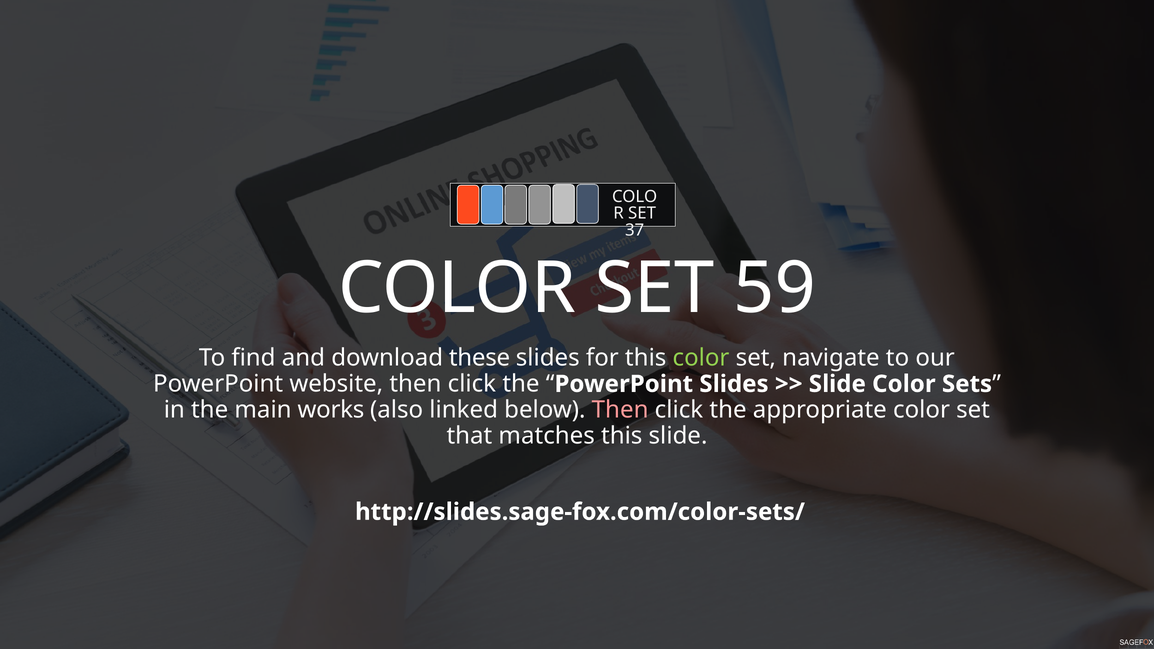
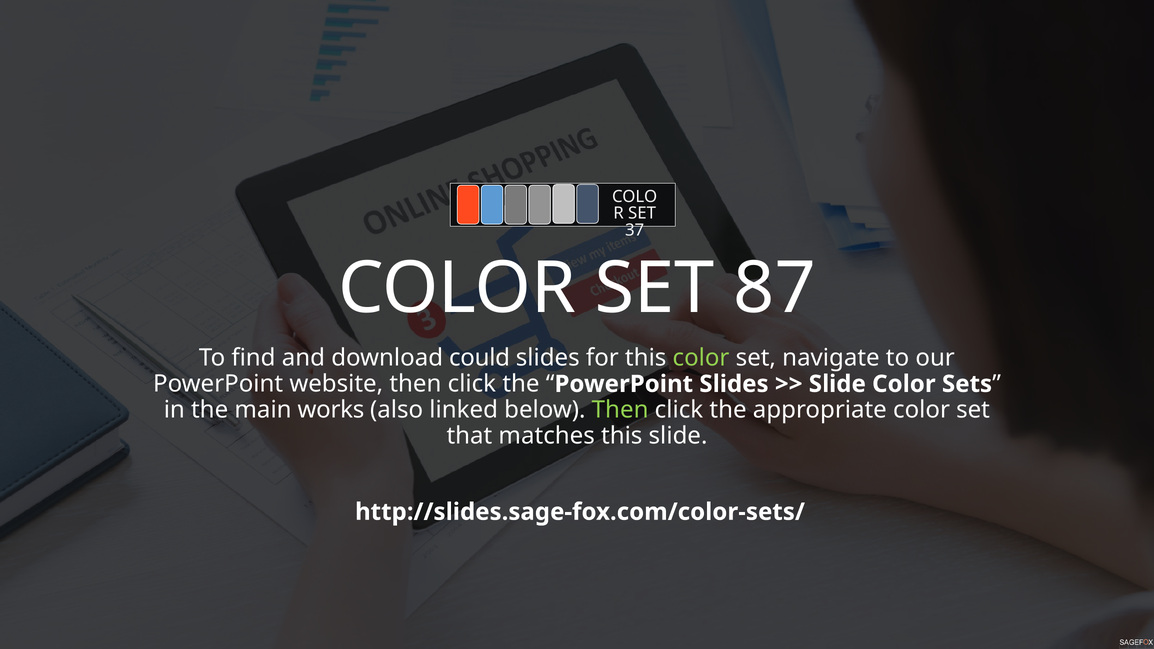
59: 59 -> 87 (775, 288)
these: these -> could (480, 358)
Then colour: pink -> light green (620, 410)
